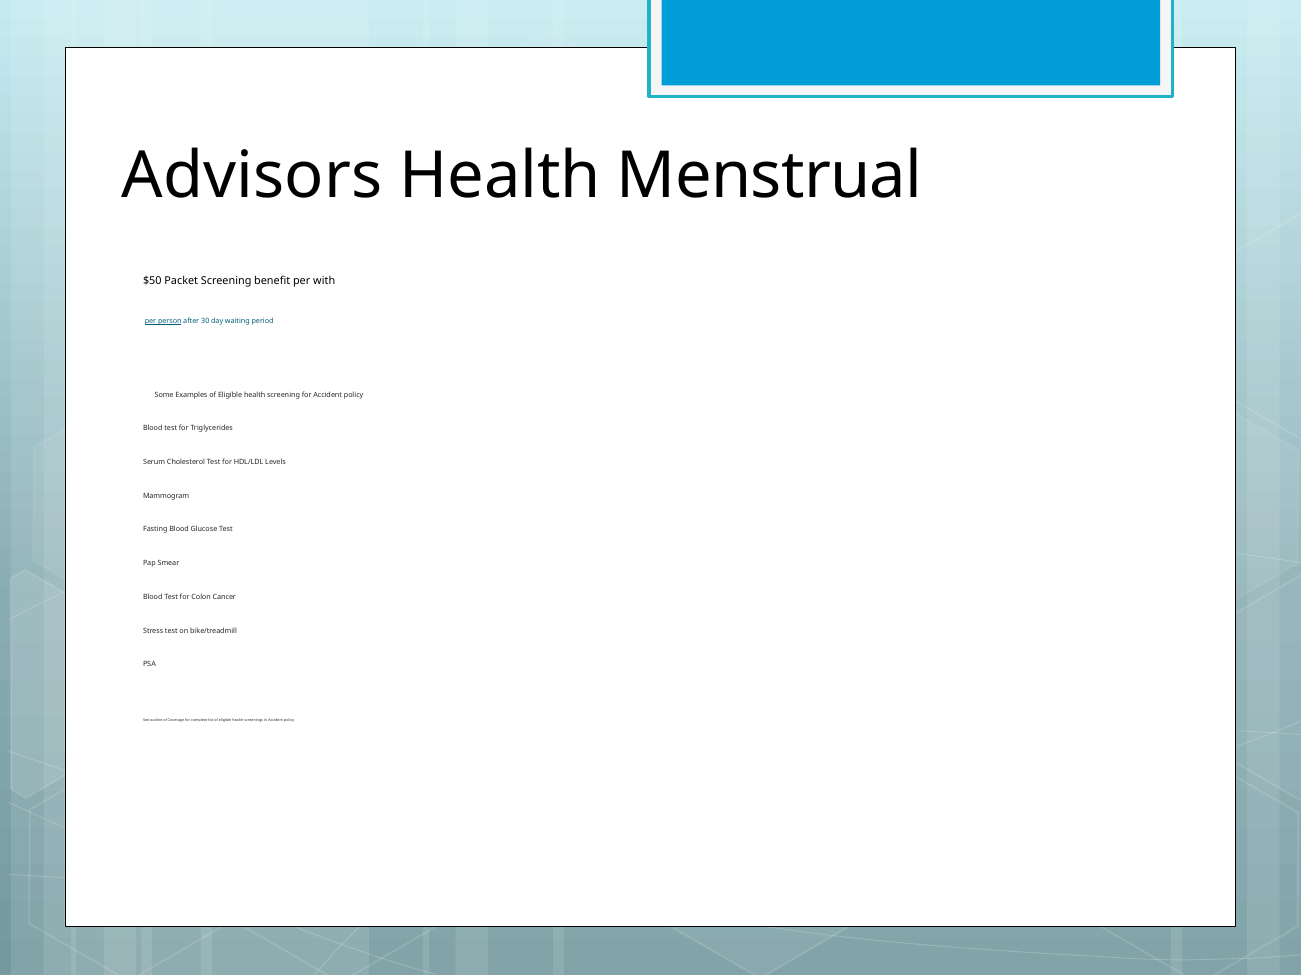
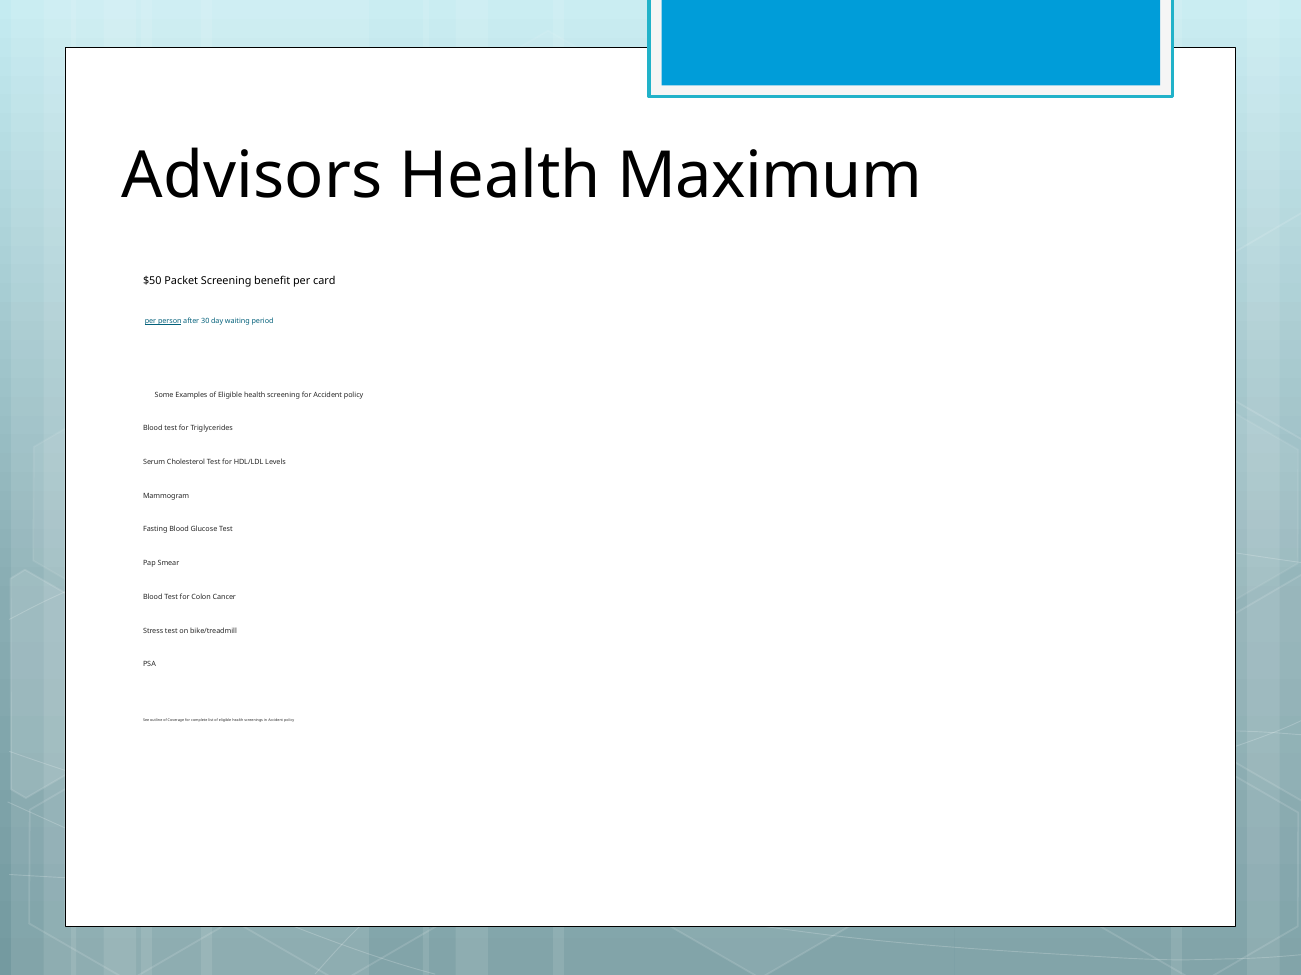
Menstrual: Menstrual -> Maximum (770, 176)
with: with -> card (324, 281)
